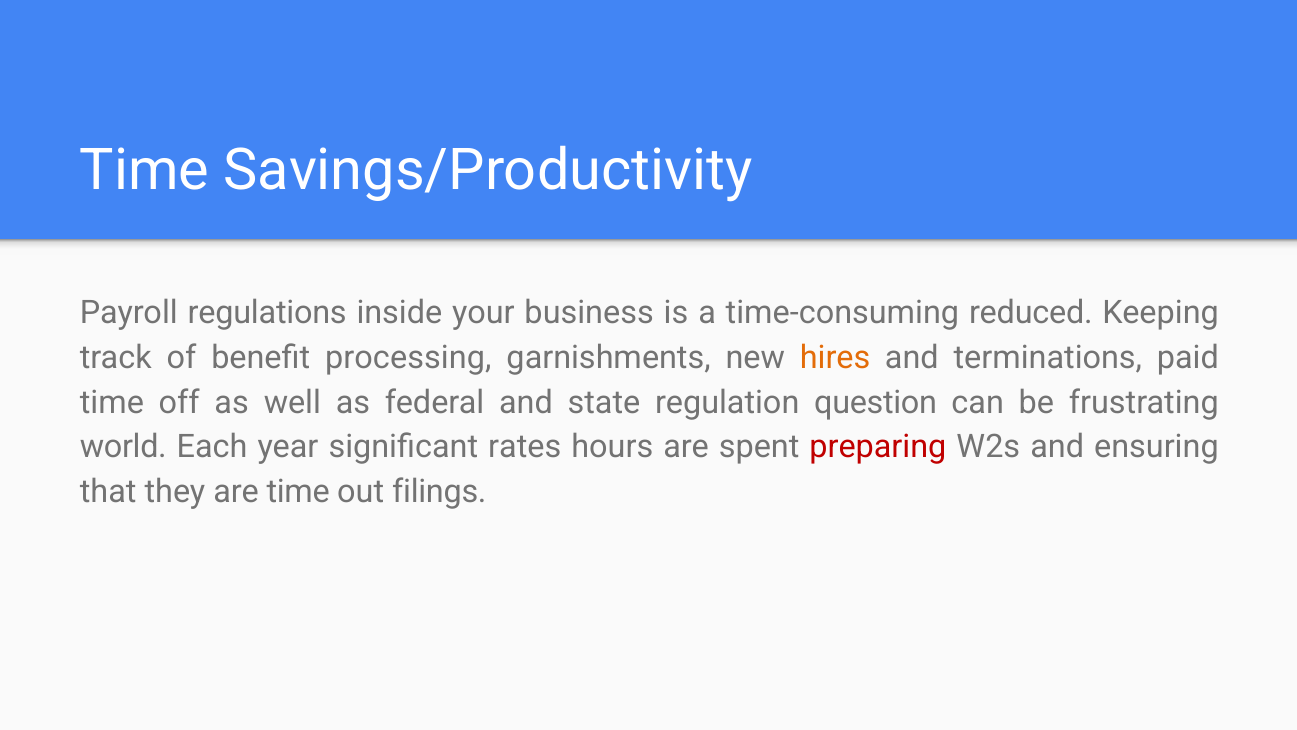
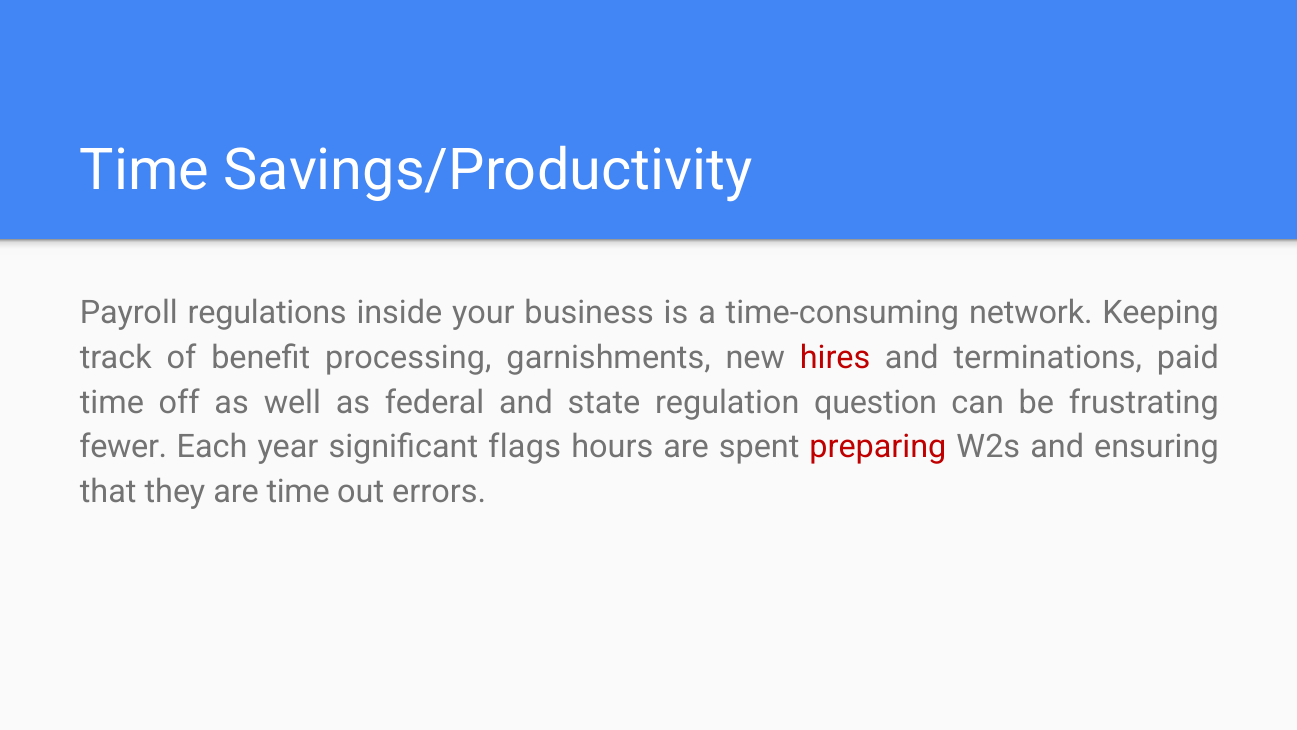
reduced: reduced -> network (1031, 313)
hires colour: orange -> red (835, 357)
world: world -> fewer (123, 447)
rates: rates -> flags (525, 447)
filings: filings -> errors (439, 492)
